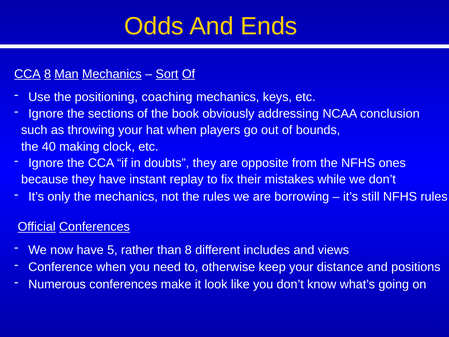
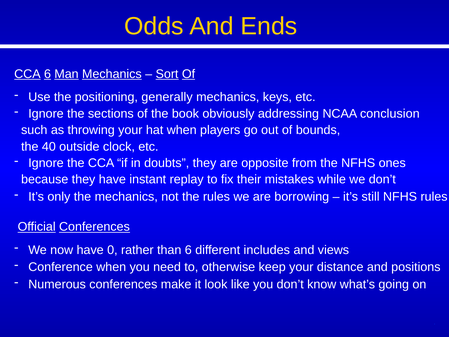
CCA 8: 8 -> 6 (48, 74)
coaching: coaching -> generally (167, 97)
making: making -> outside (79, 146)
5: 5 -> 0 (112, 250)
than 8: 8 -> 6 (188, 250)
